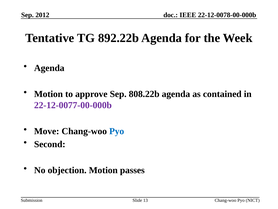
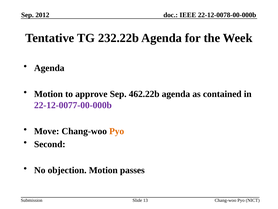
892.22b: 892.22b -> 232.22b (119, 38)
808.22b: 808.22b -> 462.22b (144, 94)
Pyo colour: blue -> orange (117, 131)
